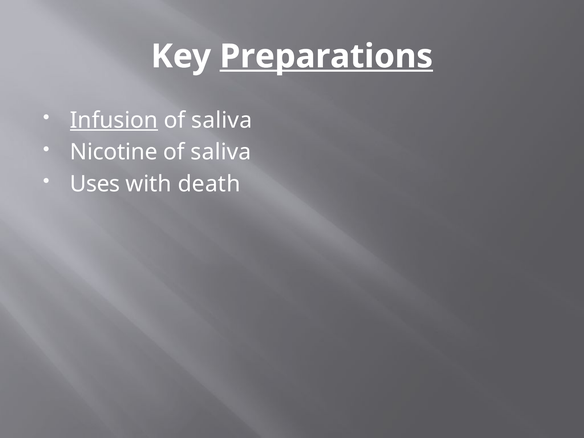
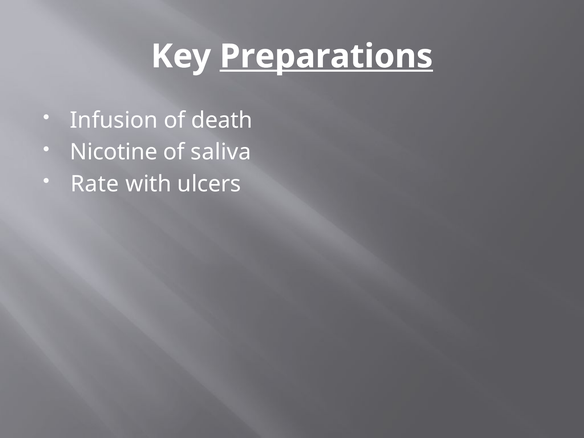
Infusion underline: present -> none (114, 120)
saliva: saliva -> death (222, 120)
Uses: Uses -> Rate (95, 184)
death: death -> ulcers (209, 184)
